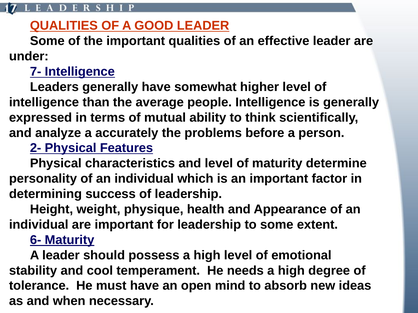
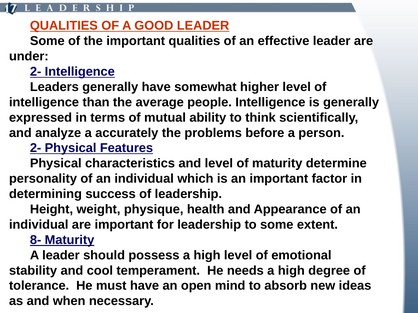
7-: 7- -> 2- (36, 72)
6-: 6- -> 8- (36, 240)
